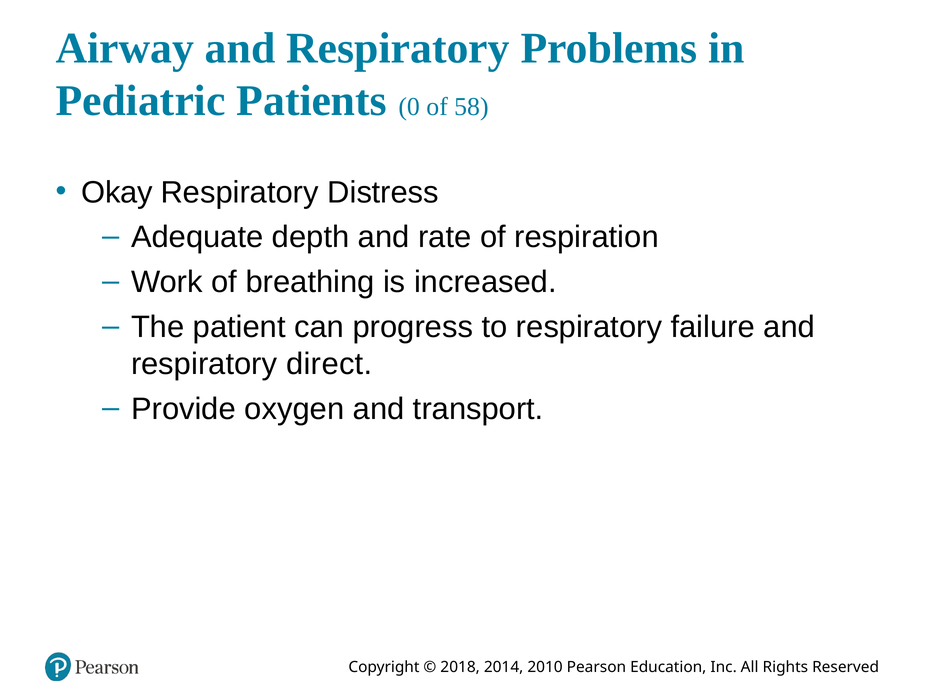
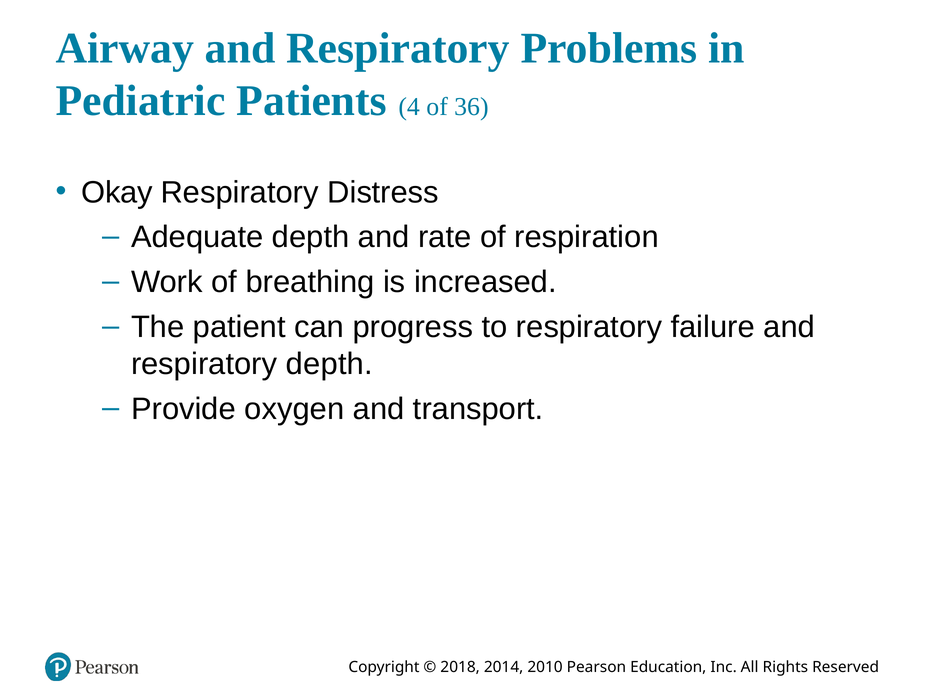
0: 0 -> 4 (409, 107)
58: 58 -> 36 (471, 107)
respiratory direct: direct -> depth (329, 364)
